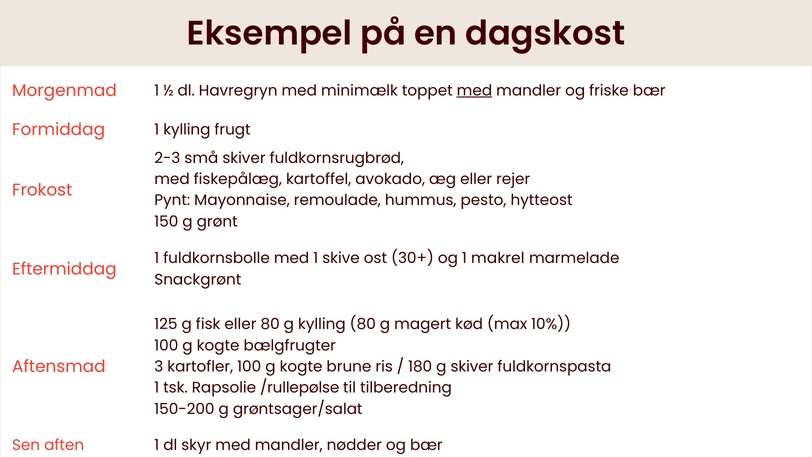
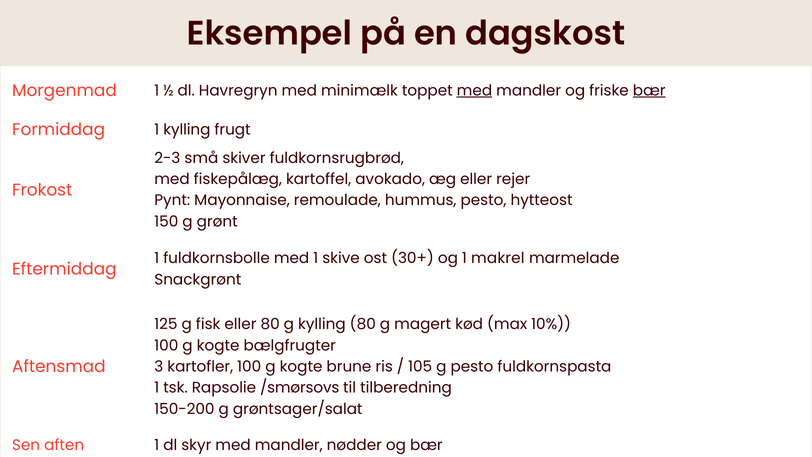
bær underline: none -> present (649, 90)
180: 180 -> 105 (420, 367)
g skiver: skiver -> pesto (472, 367)
/rullepølse: /rullepølse -> /smørsovs (300, 388)
